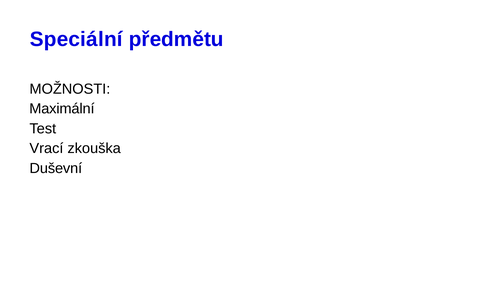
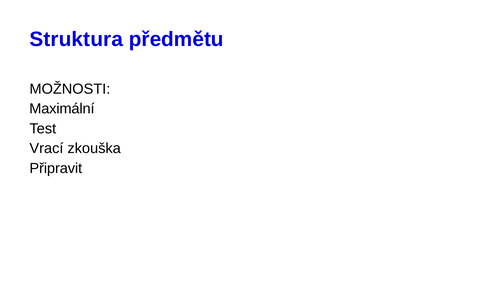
Speciální: Speciální -> Struktura (76, 39)
Duševní: Duševní -> Připravit (56, 169)
